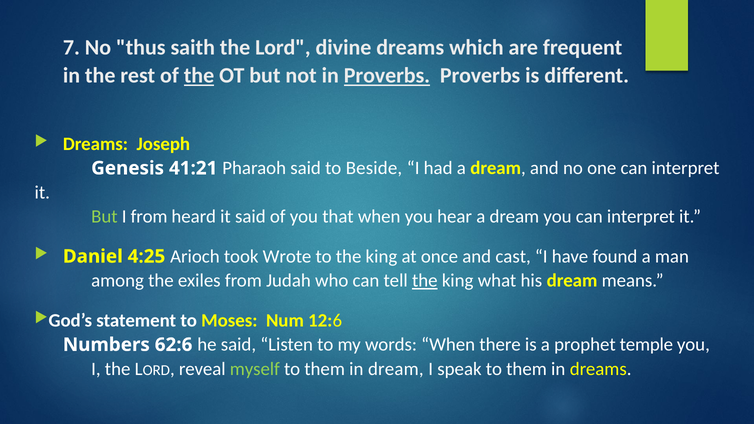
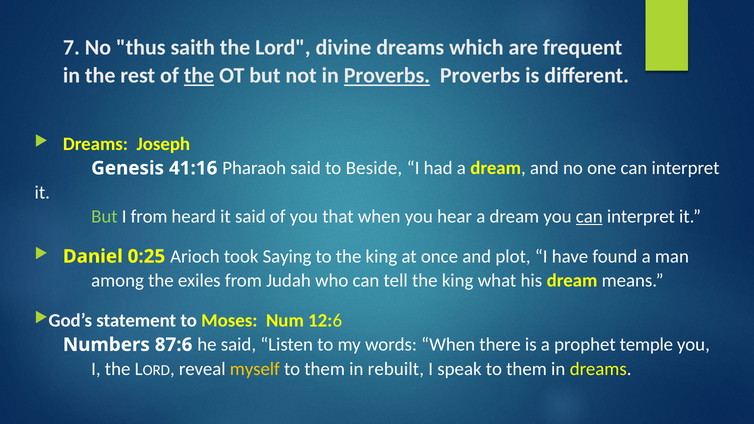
41:21: 41:21 -> 41:16 (193, 168)
can underline: none -> present (589, 217)
4:25: 4:25 -> 0:25 (146, 257)
Wrote: Wrote -> Saying (287, 257)
cast: cast -> plot (513, 257)
the underline: present -> none (425, 281)
62:6: 62:6 -> 87:6 (174, 345)
myself colour: light green -> yellow (255, 369)
in dream: dream -> rebuilt (396, 369)
